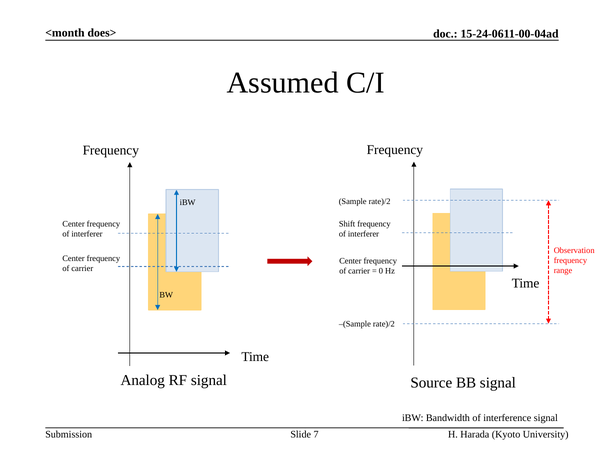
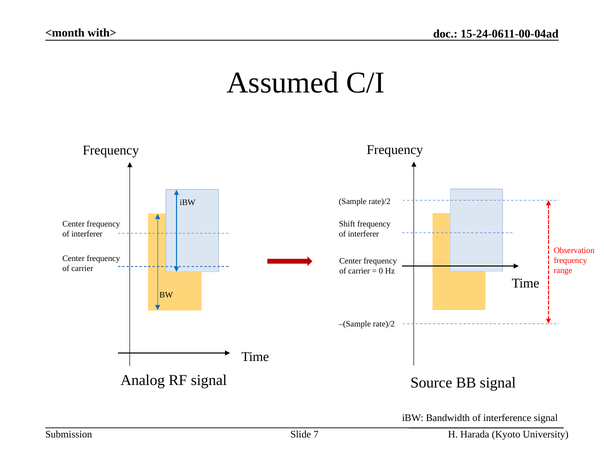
does>: does> -> with> (102, 33)
